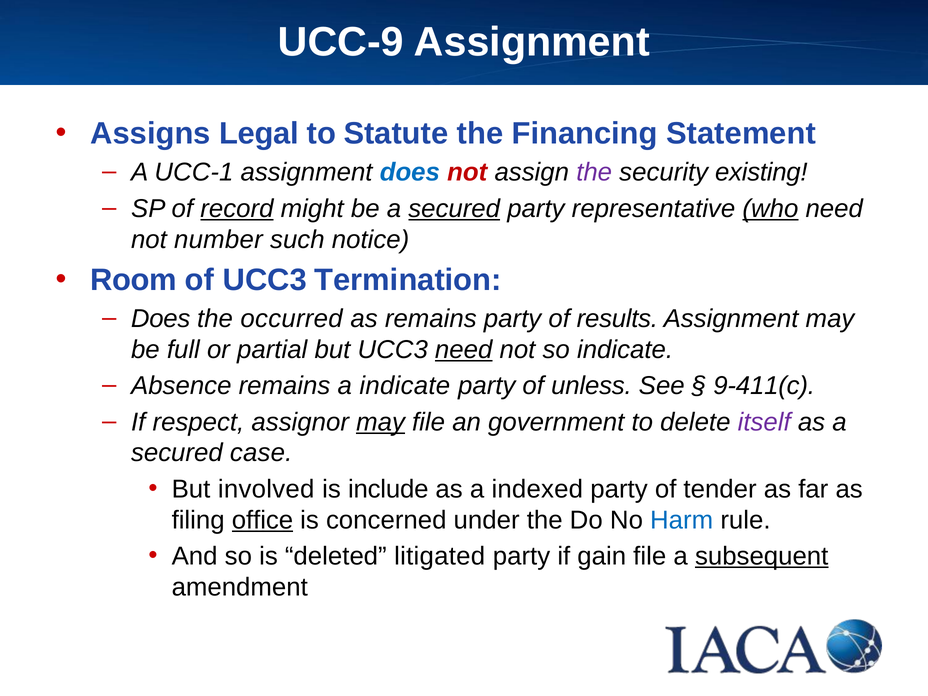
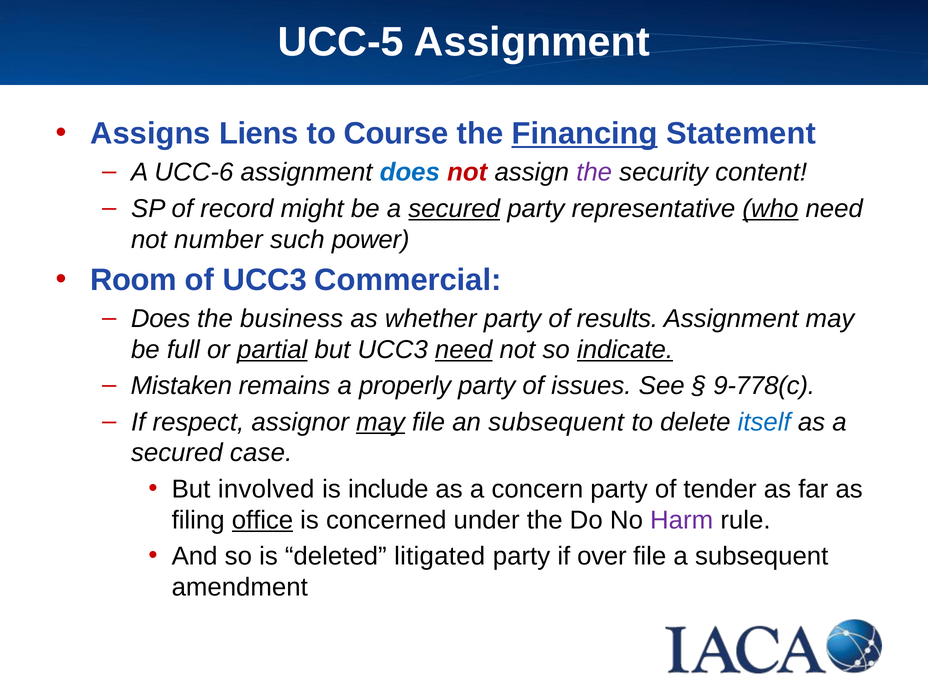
UCC-9: UCC-9 -> UCC-5 (341, 42)
Legal: Legal -> Liens (259, 134)
Statute: Statute -> Course (396, 134)
Financing underline: none -> present (585, 134)
UCC-1: UCC-1 -> UCC-6 (194, 172)
existing: existing -> content (761, 172)
record underline: present -> none (237, 209)
notice: notice -> power (371, 239)
Termination: Termination -> Commercial (408, 280)
occurred: occurred -> business (292, 319)
as remains: remains -> whether (431, 319)
partial underline: none -> present (272, 350)
indicate underline: none -> present (625, 350)
Absence: Absence -> Mistaken (181, 386)
a indicate: indicate -> properly (405, 386)
unless: unless -> issues (591, 386)
9-411(c: 9-411(c -> 9-778(c (764, 386)
an government: government -> subsequent (556, 422)
itself colour: purple -> blue (764, 422)
indexed: indexed -> concern (537, 489)
Harm colour: blue -> purple (682, 520)
gain: gain -> over (602, 556)
subsequent underline: present -> none (762, 556)
